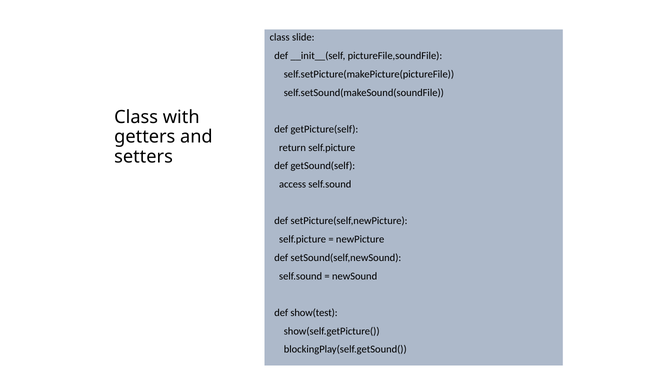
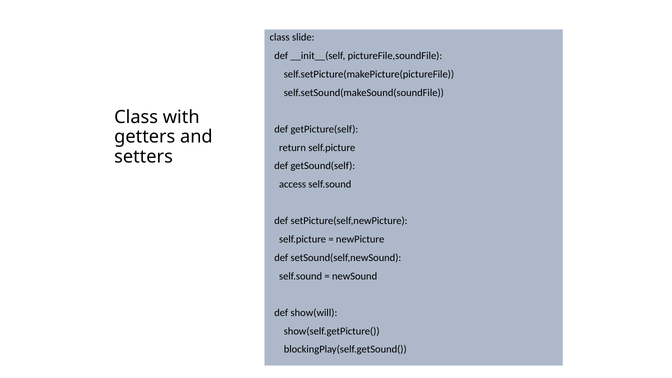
show(test: show(test -> show(will (314, 313)
